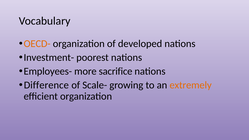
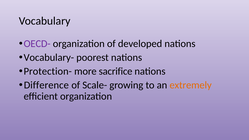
OECD- colour: orange -> purple (37, 44)
Investment-: Investment- -> Vocabulary- (49, 58)
Employees-: Employees- -> Protection- (48, 71)
